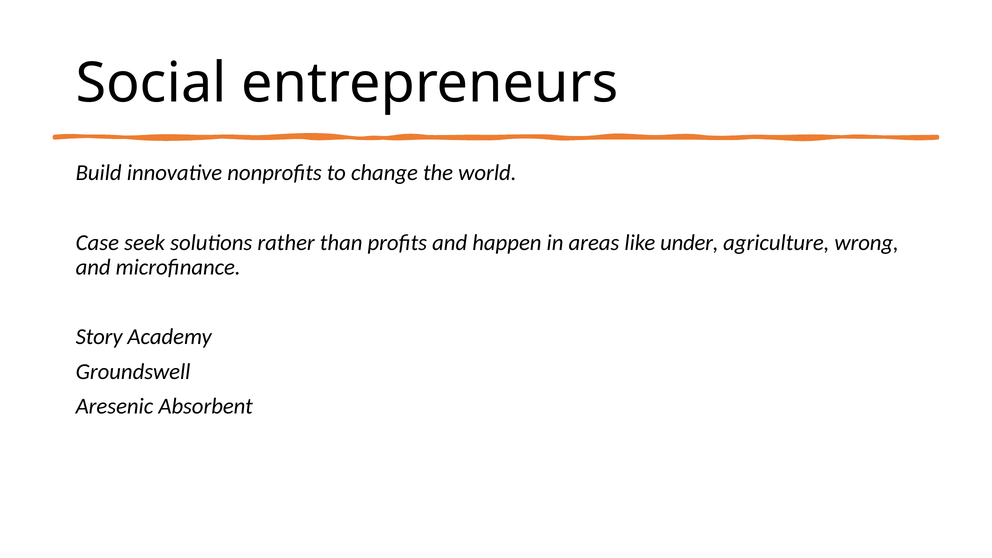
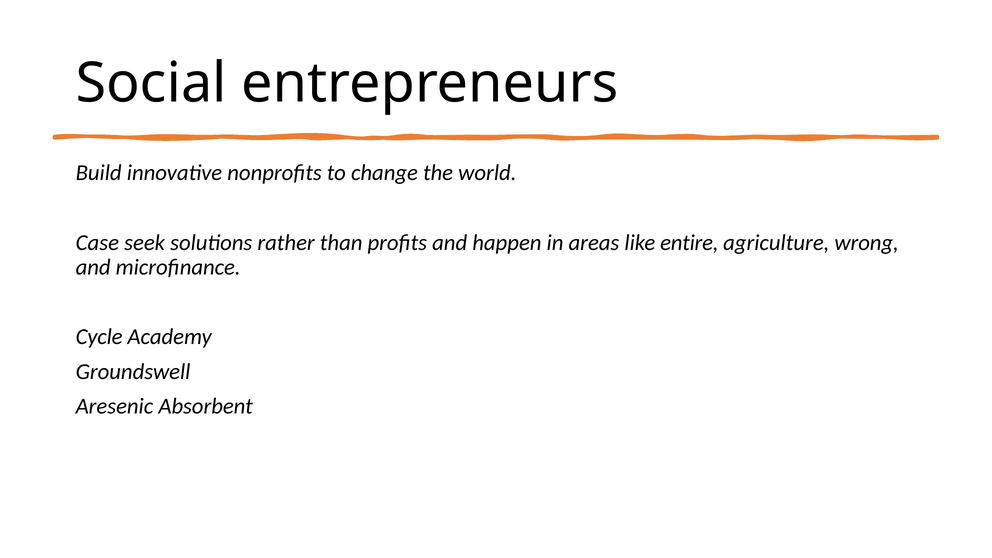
under: under -> entire (689, 243)
Story: Story -> Cycle (99, 337)
